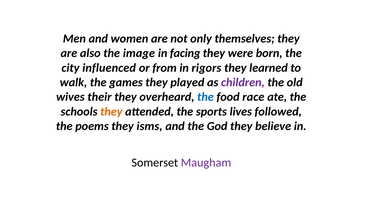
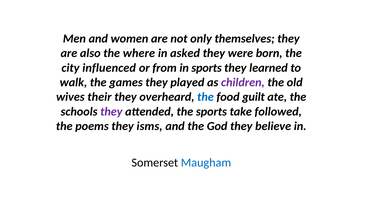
image: image -> where (139, 53)
facing: facing -> asked (185, 53)
in rigors: rigors -> sports (207, 68)
race: race -> guilt (254, 97)
they colour: orange -> purple (111, 112)
lives: lives -> take (241, 112)
Maugham colour: purple -> blue (206, 163)
